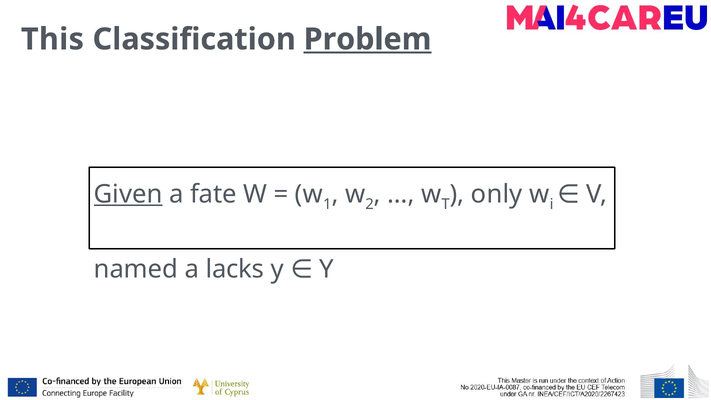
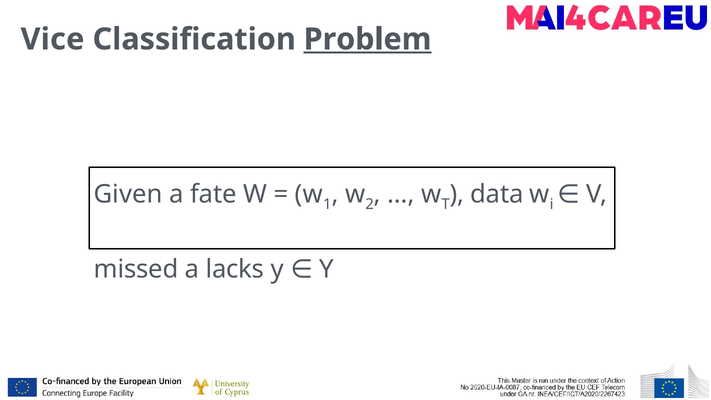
This: This -> Vice (52, 39)
Given underline: present -> none (128, 194)
only: only -> data (497, 194)
named: named -> missed (136, 269)
